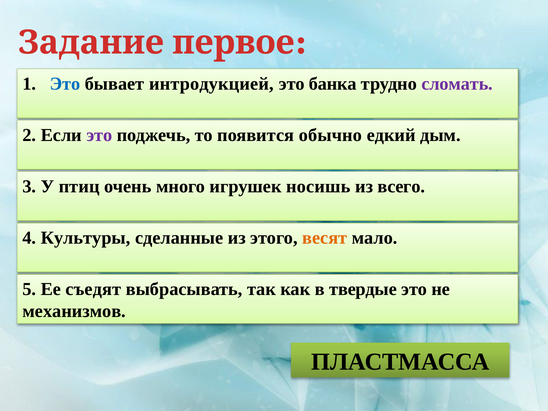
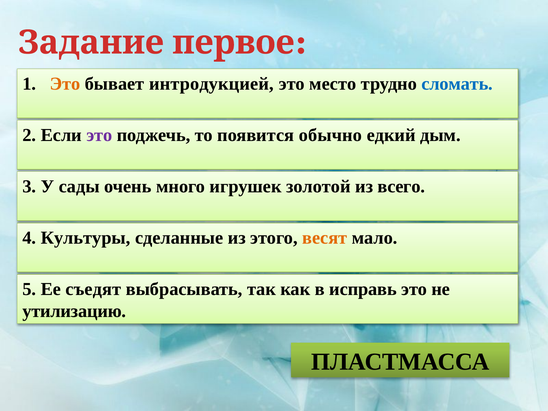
Это colour: blue -> orange (65, 84)
банка: банка -> место (333, 84)
сломать colour: purple -> blue (457, 84)
птиц: птиц -> сады (79, 186)
носишь: носишь -> золотой (318, 186)
твердые: твердые -> исправь (363, 289)
механизмов: механизмов -> утилизацию (74, 311)
